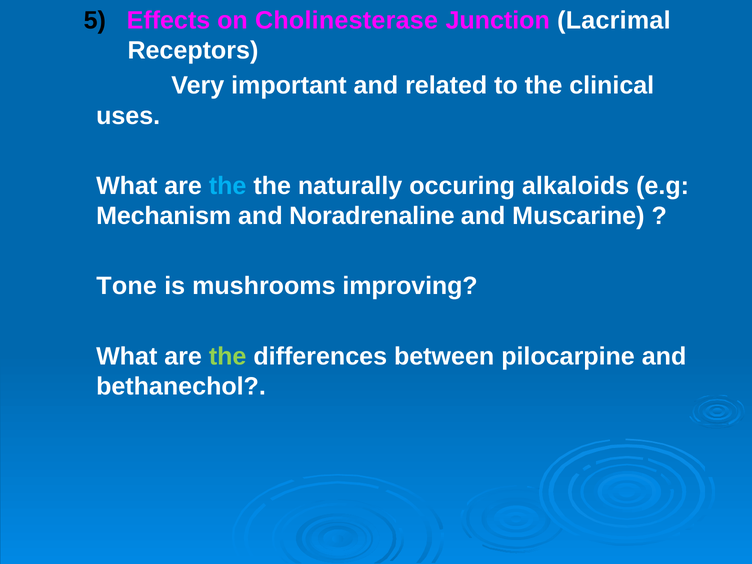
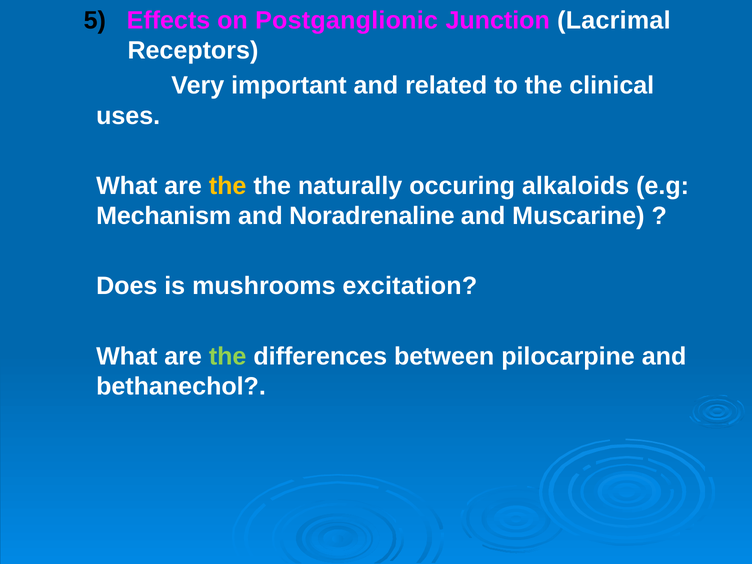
Cholinesterase: Cholinesterase -> Postganglionic (347, 21)
the colour: light blue -> yellow (228, 186)
Tone: Tone -> Does (127, 286)
improving: improving -> excitation (410, 286)
